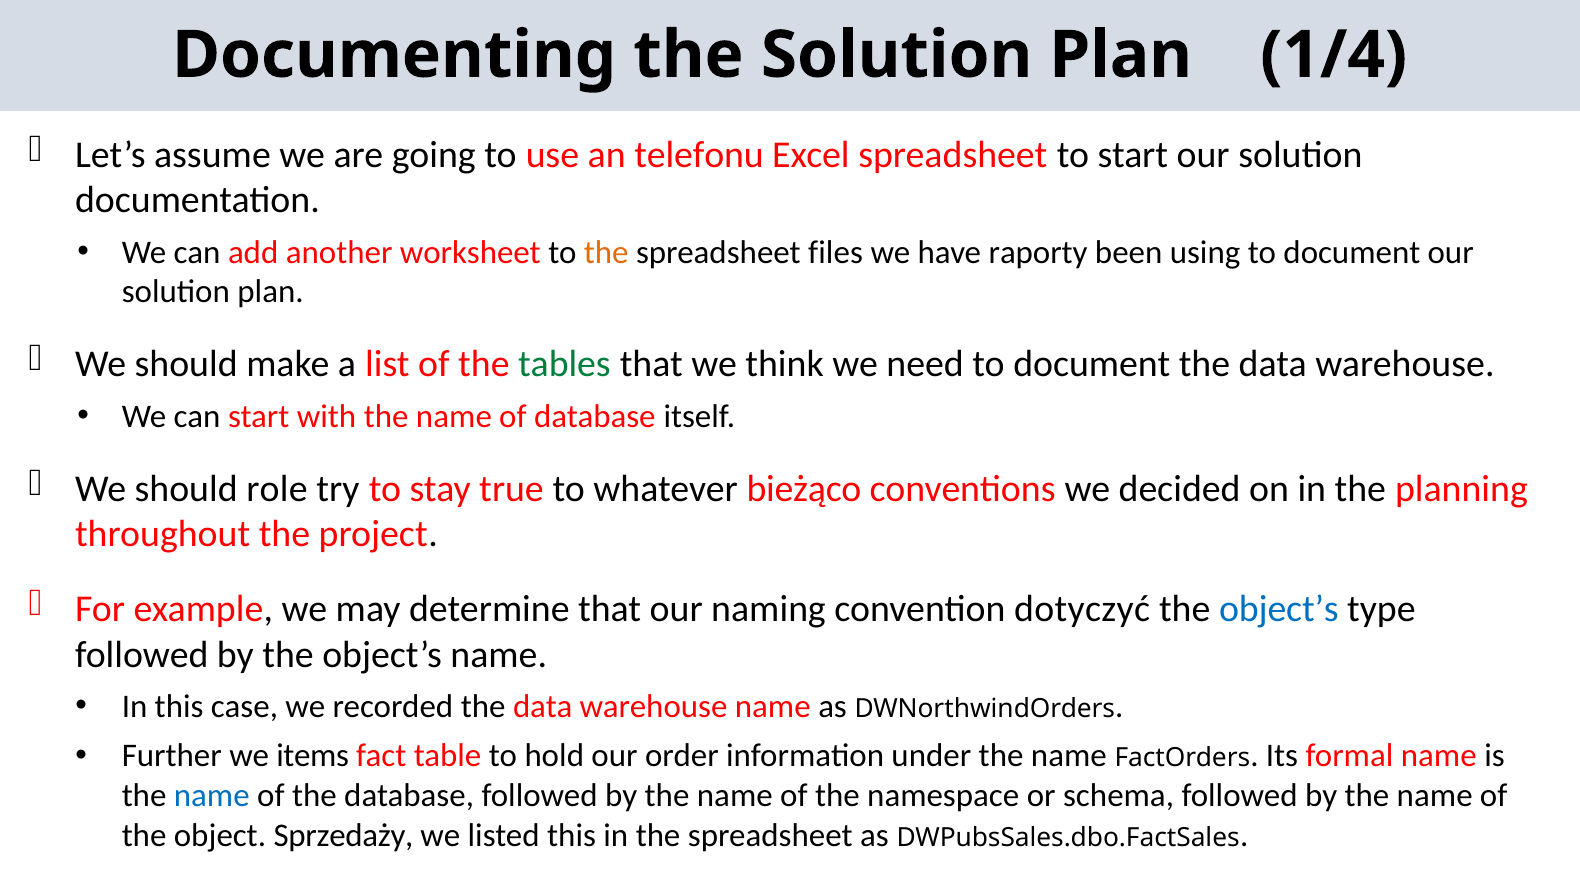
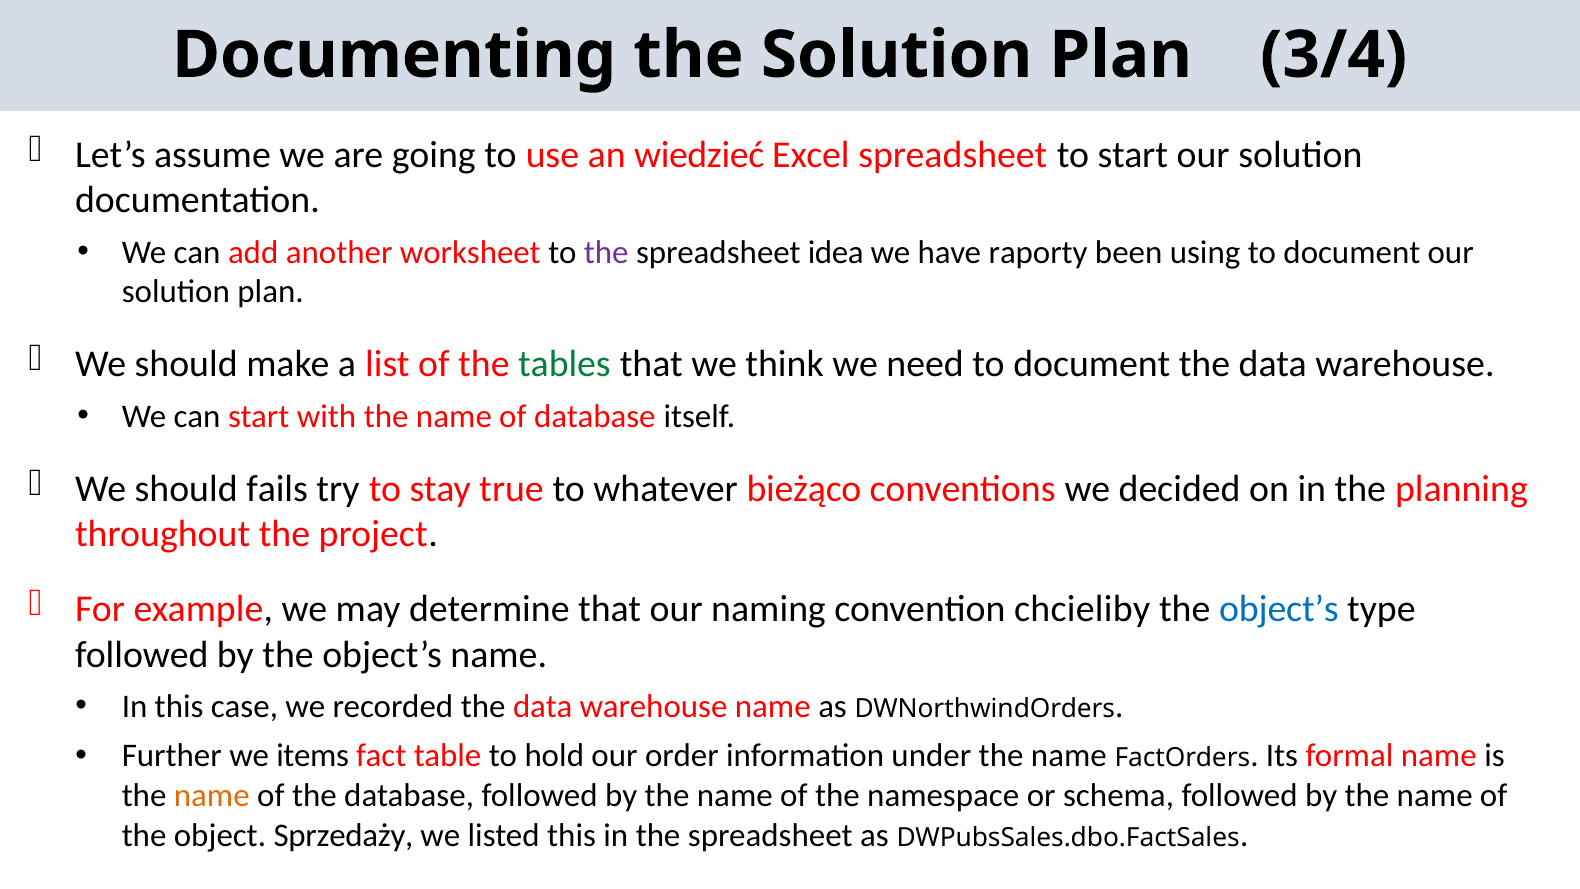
1/4: 1/4 -> 3/4 (1334, 55)
telefonu: telefonu -> wiedzieć (699, 155)
the colour: orange -> purple (606, 252)
files: files -> idea (836, 252)
role: role -> fails (277, 489)
dotyczyć: dotyczyć -> chcieliby (1082, 609)
name colour: blue -> orange (212, 795)
